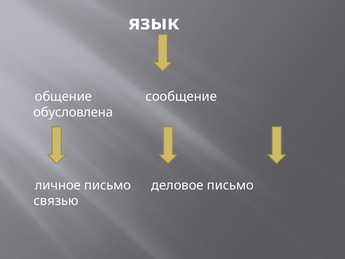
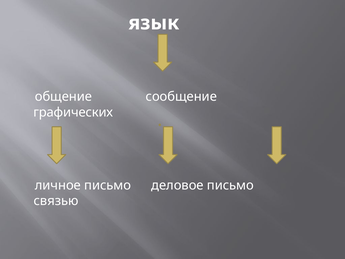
обусловлена: обусловлена -> графических (73, 112)
